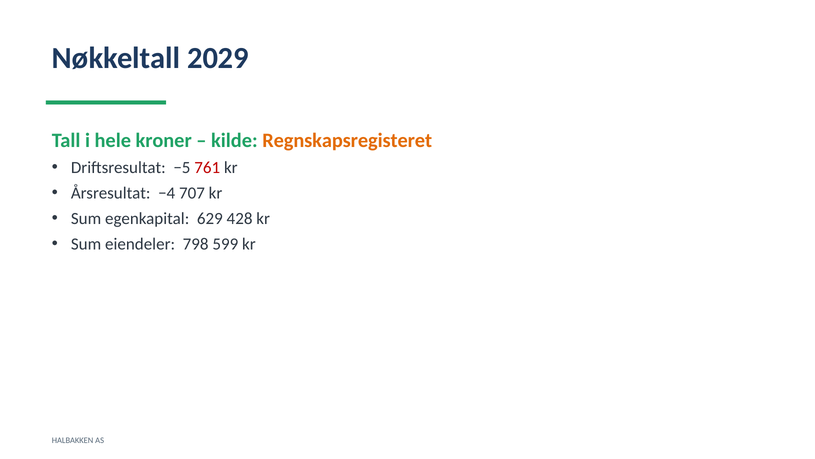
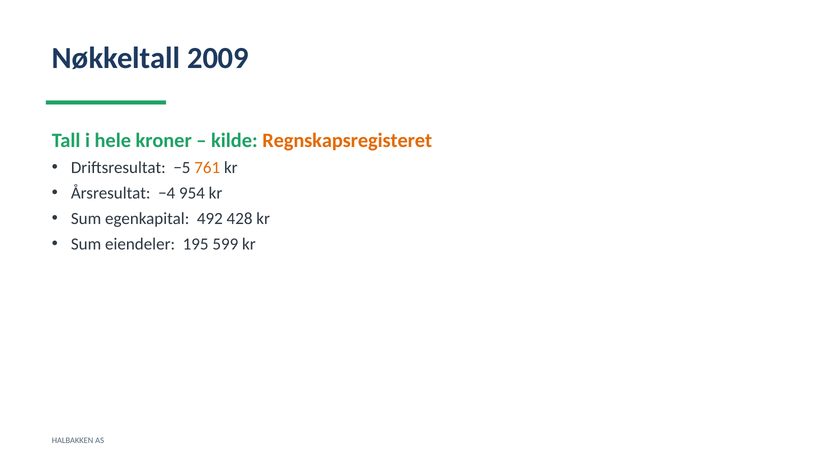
2029: 2029 -> 2009 (218, 58)
761 colour: red -> orange (207, 168)
707: 707 -> 954 (192, 193)
629: 629 -> 492 (210, 219)
798: 798 -> 195 (196, 244)
